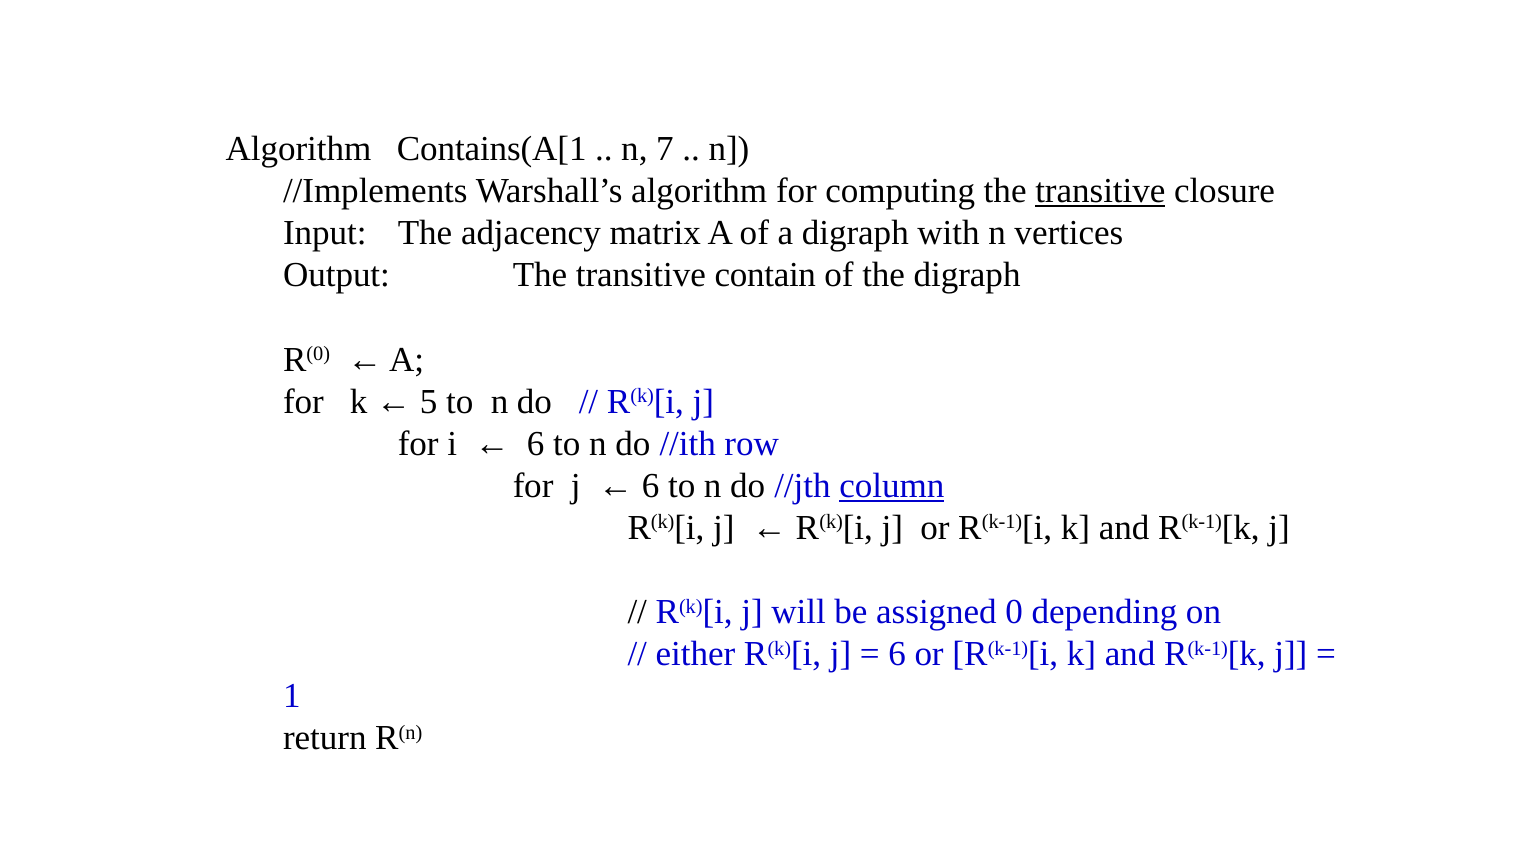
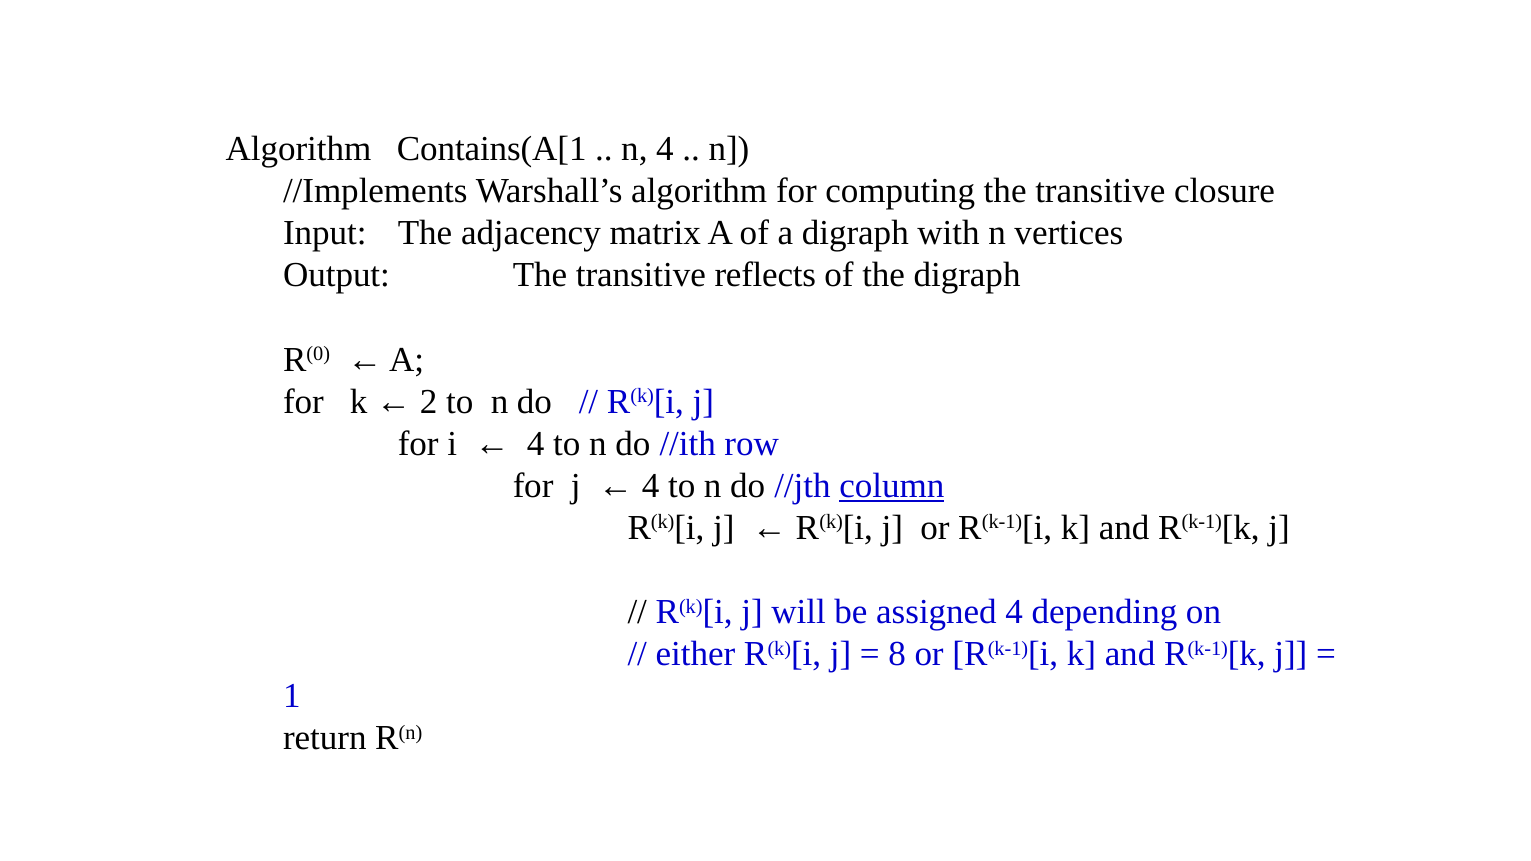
n 7: 7 -> 4 (665, 149)
transitive underline: present -> none (1100, 191)
contain: contain -> reflects (765, 275)
5: 5 -> 2 (429, 402)
6: 6 -> 4 (536, 444)
6: 6 -> 4 (651, 486)
assigned 0: 0 -> 4 (1014, 612)
6: 6 -> 8 (897, 654)
